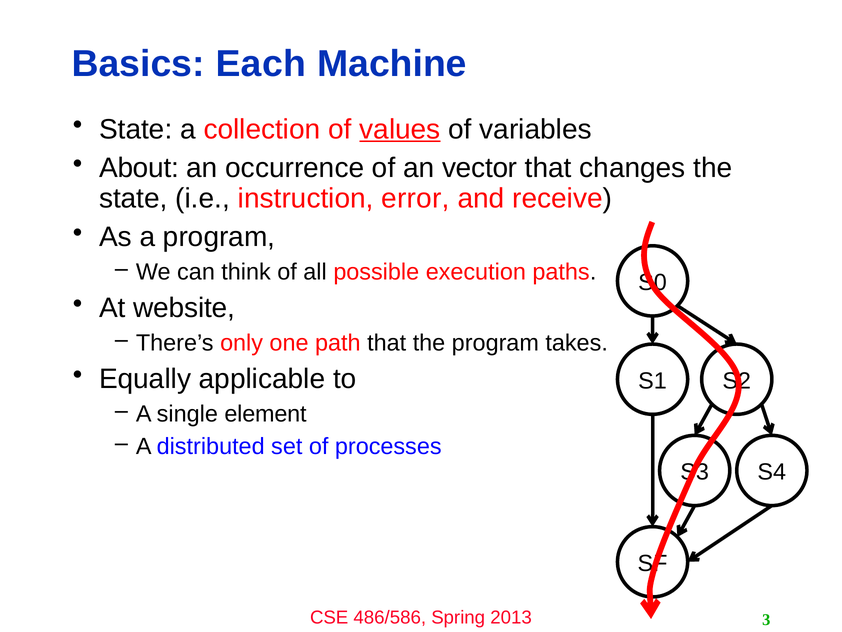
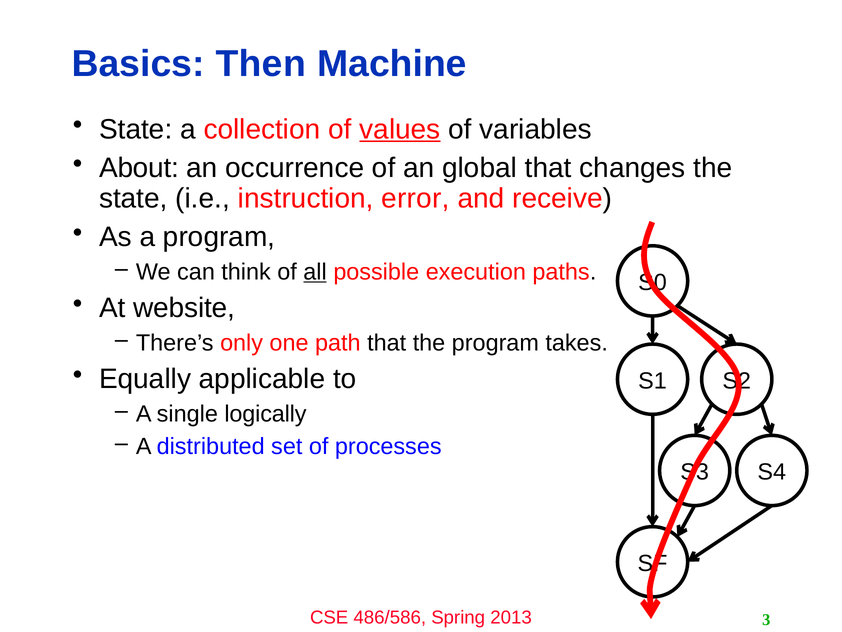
Each: Each -> Then (261, 64)
vector: vector -> global (480, 168)
all underline: none -> present (315, 272)
element: element -> logically (265, 414)
